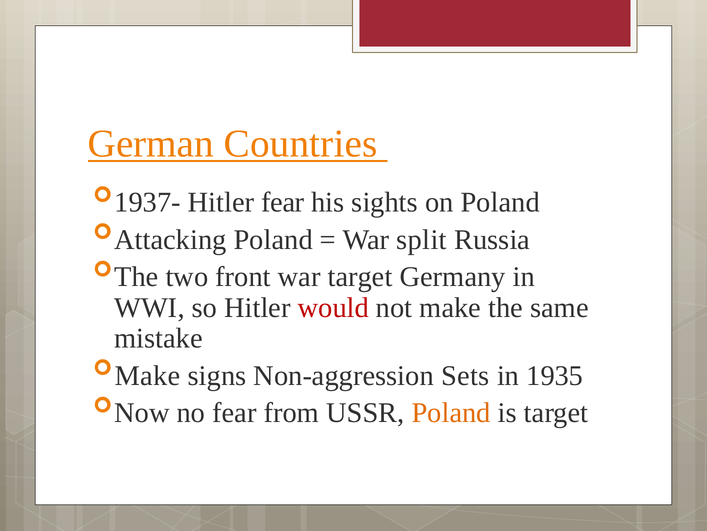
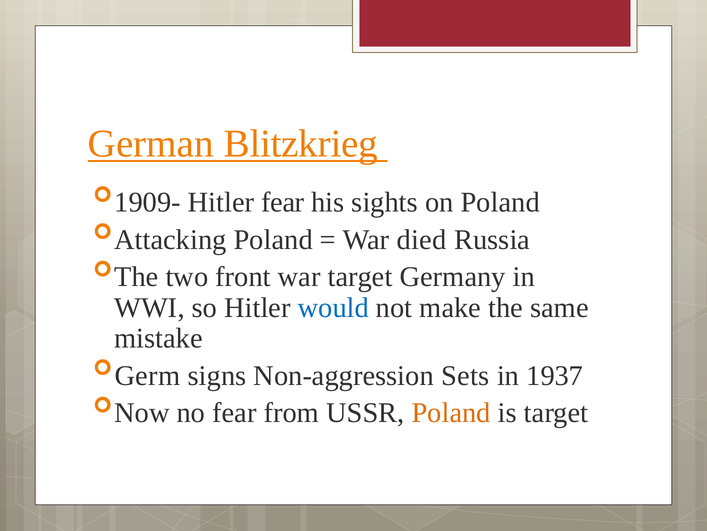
Countries: Countries -> Blitzkrieg (301, 143)
1937-: 1937- -> 1909- (148, 202)
split: split -> died (422, 239)
would colour: red -> blue (333, 307)
Make: Make -> Germ (147, 375)
1935: 1935 -> 1937 (555, 375)
